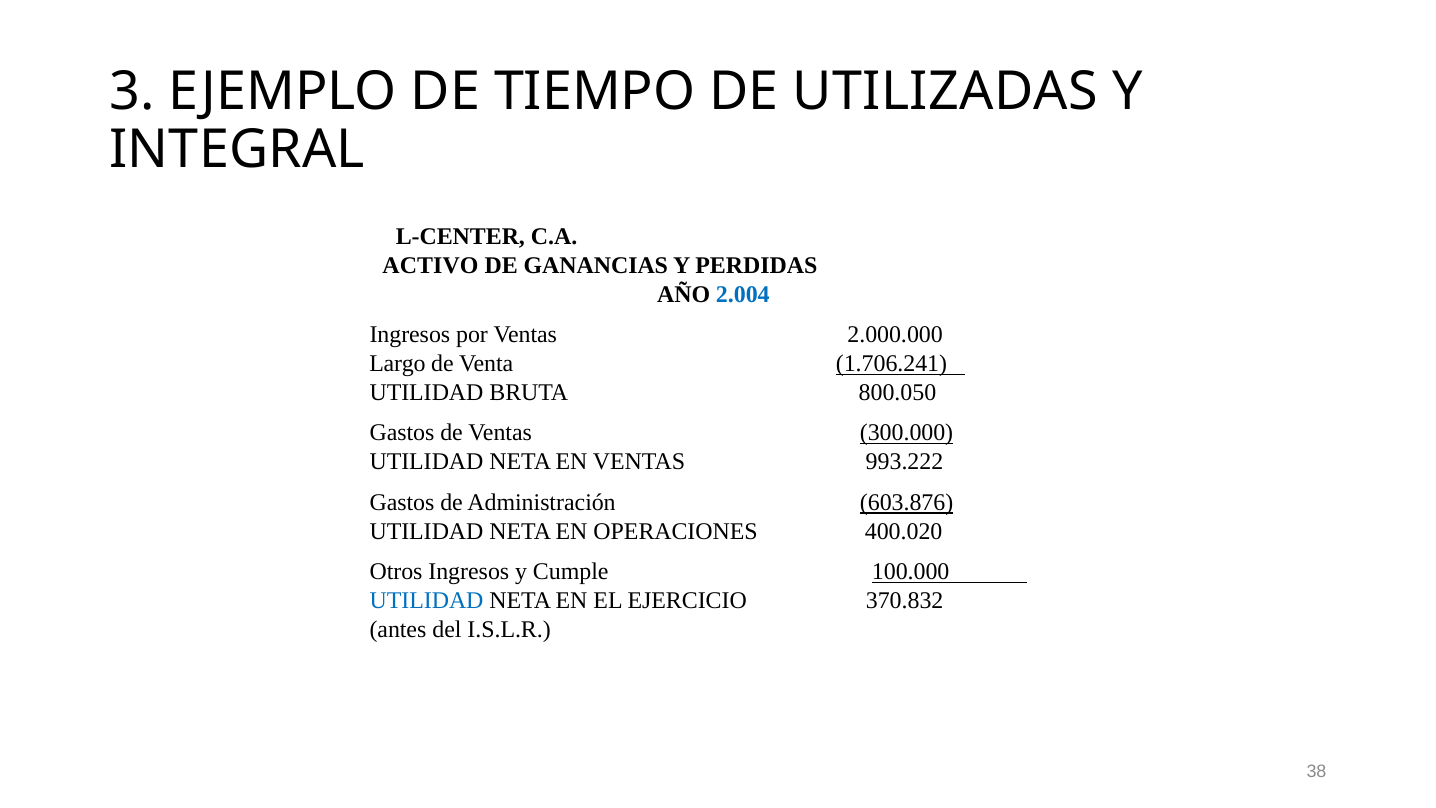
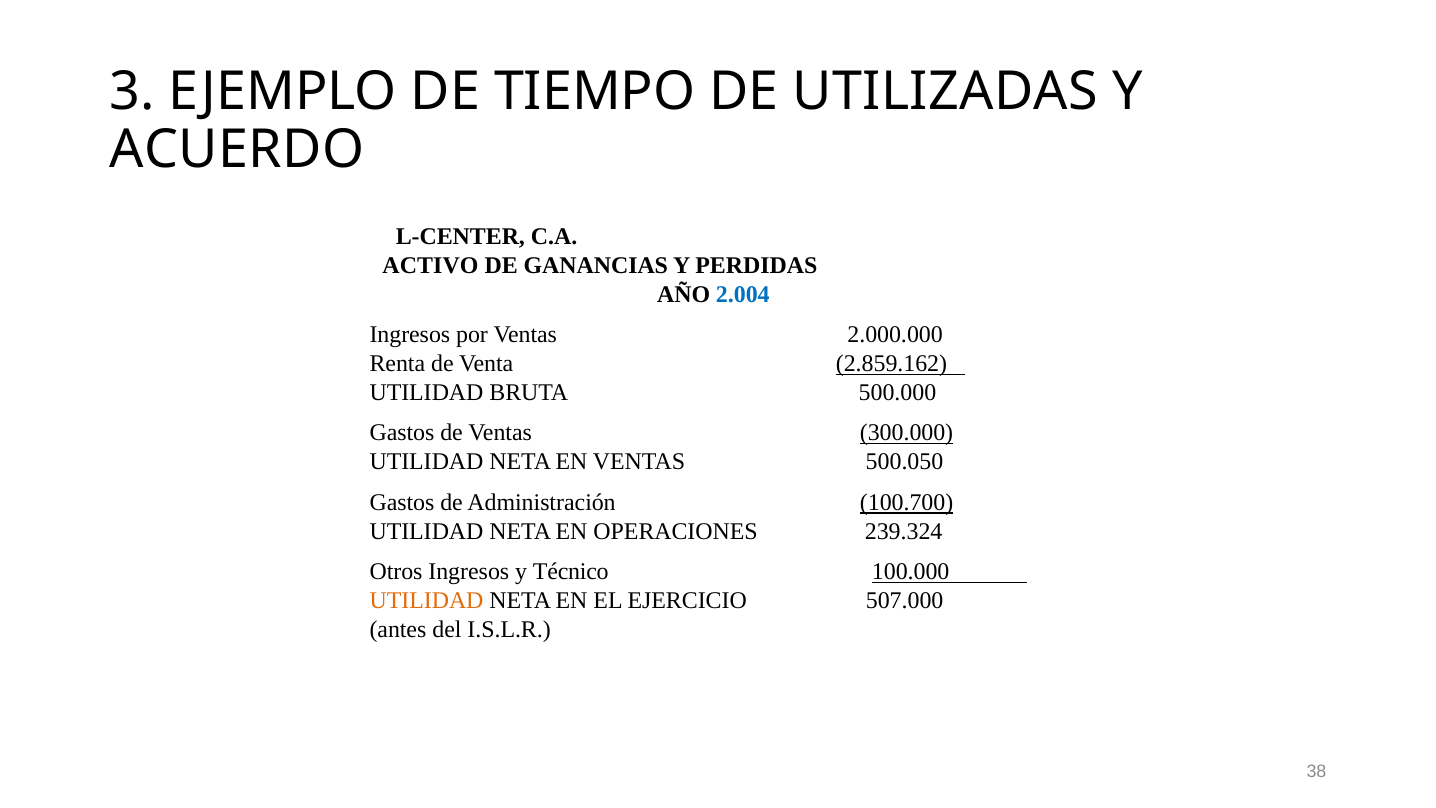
INTEGRAL: INTEGRAL -> ACUERDO (237, 150)
Largo: Largo -> Renta (397, 364)
1.706.241: 1.706.241 -> 2.859.162 (891, 364)
800.050: 800.050 -> 500.000 (897, 392)
993.222: 993.222 -> 500.050 (905, 462)
603.876: 603.876 -> 100.700 (907, 502)
400.020: 400.020 -> 239.324 (904, 531)
Cumple: Cumple -> Técnico (571, 572)
UTILIDAD colour: blue -> orange (427, 600)
370.832: 370.832 -> 507.000 (905, 600)
